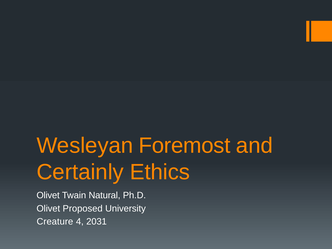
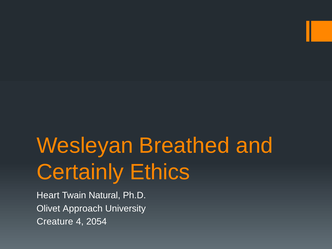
Foremost: Foremost -> Breathed (184, 146)
Olivet: Olivet -> Heart (48, 195)
Proposed: Proposed -> Approach (83, 209)
2031: 2031 -> 2054 (97, 222)
